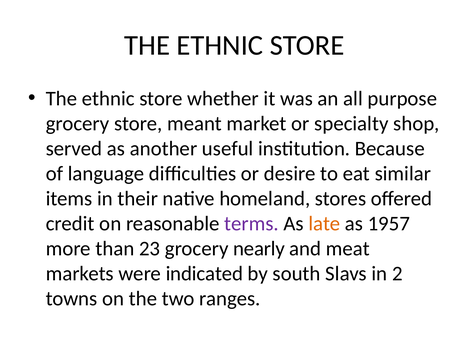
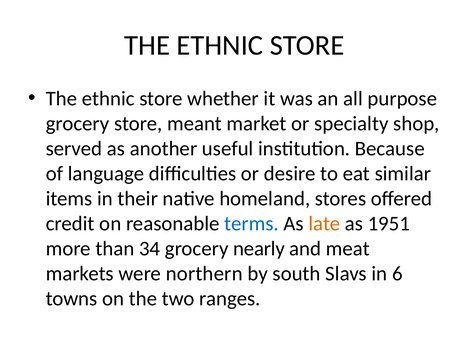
terms colour: purple -> blue (252, 223)
1957: 1957 -> 1951 (389, 223)
23: 23 -> 34 (150, 249)
indicated: indicated -> northern (204, 274)
2: 2 -> 6 (397, 274)
